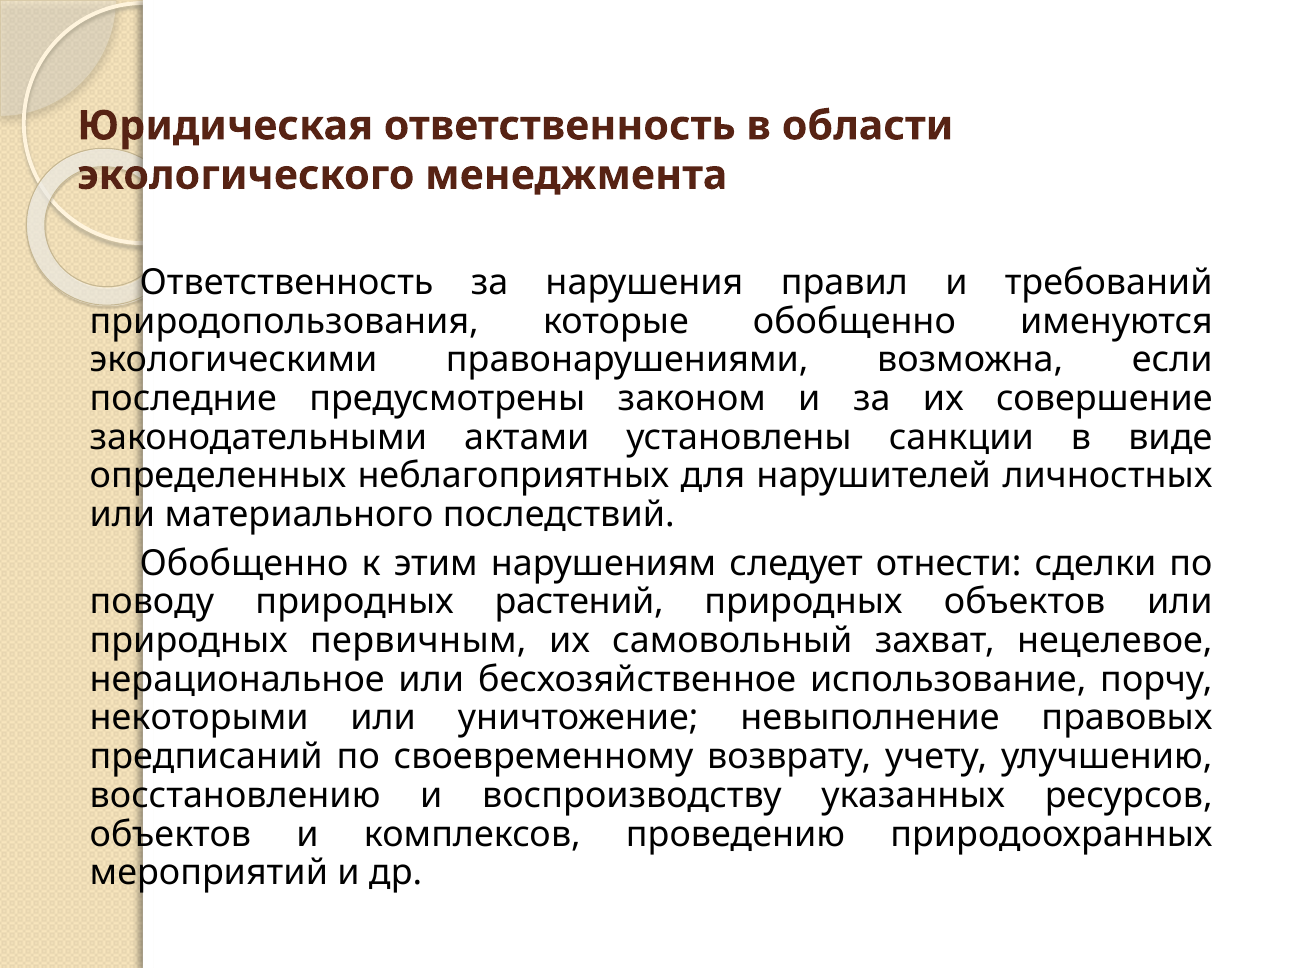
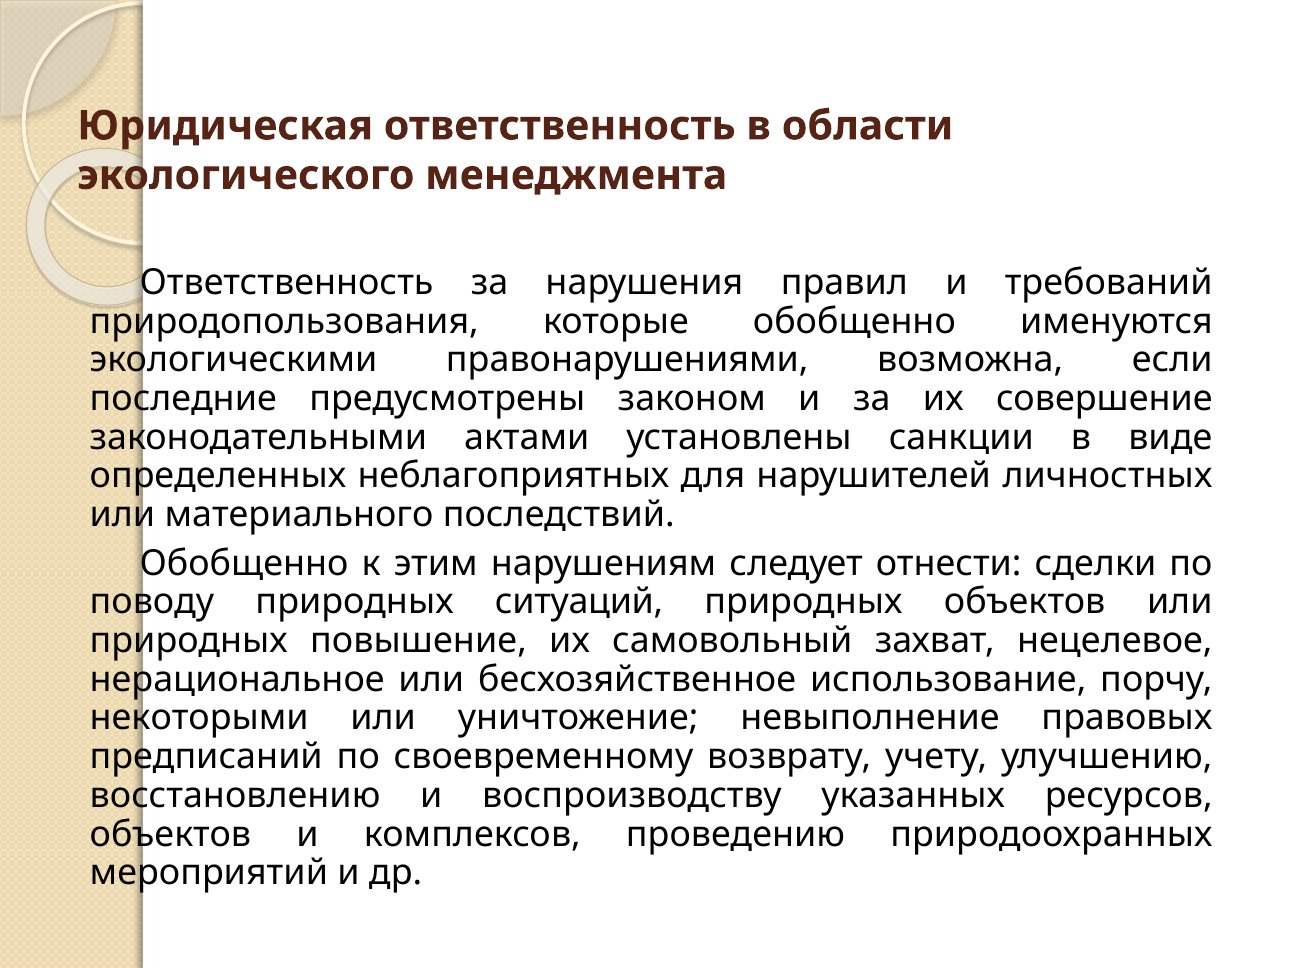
растений: растений -> ситуаций (579, 602)
первичным: первичным -> повышение (418, 640)
